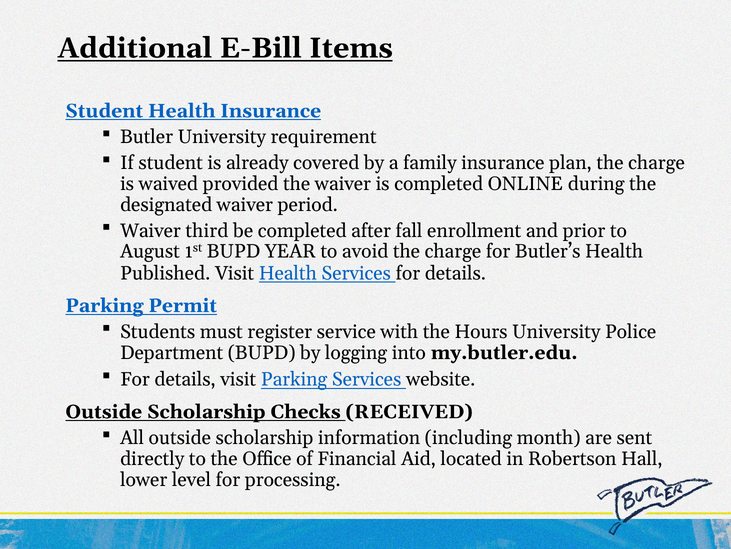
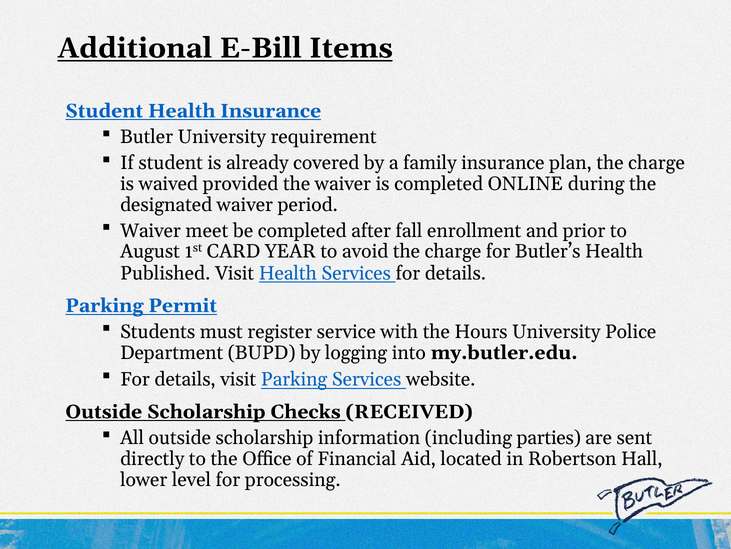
third: third -> meet (207, 230)
1st BUPD: BUPD -> CARD (234, 251)
month: month -> parties (549, 437)
